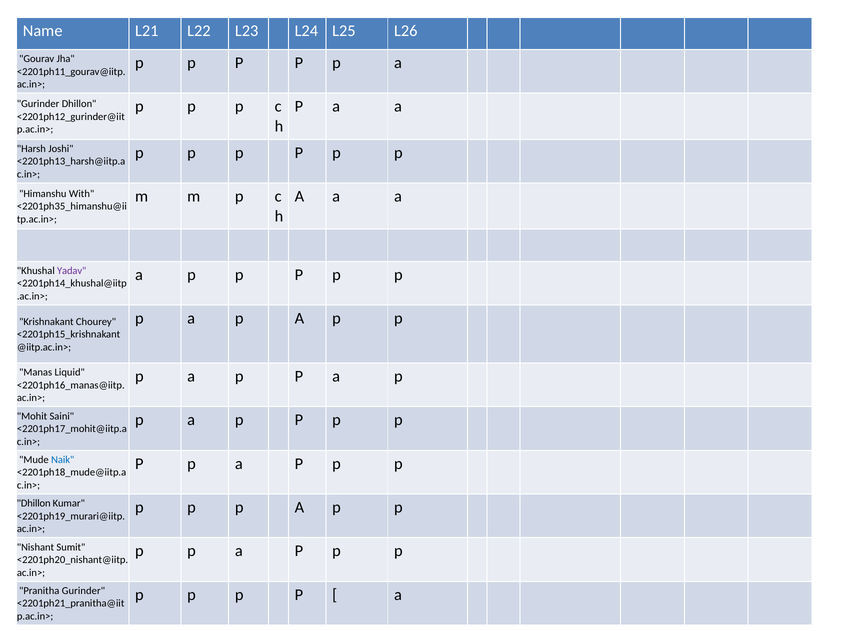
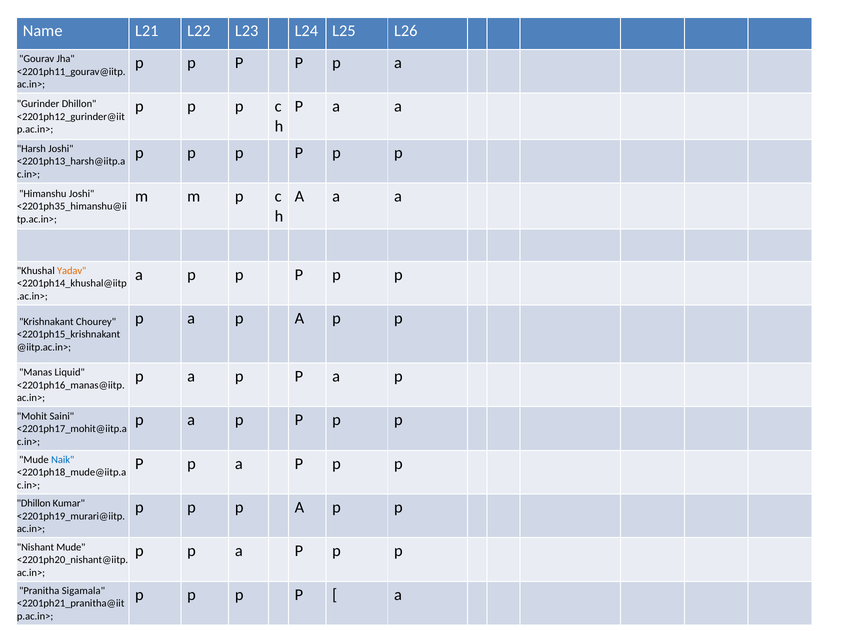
Himanshu With: With -> Joshi (82, 194)
Yadav colour: purple -> orange (72, 271)
Nishant Sumit: Sumit -> Mude (71, 547)
Pranitha Gurinder: Gurinder -> Sigamala (83, 591)
